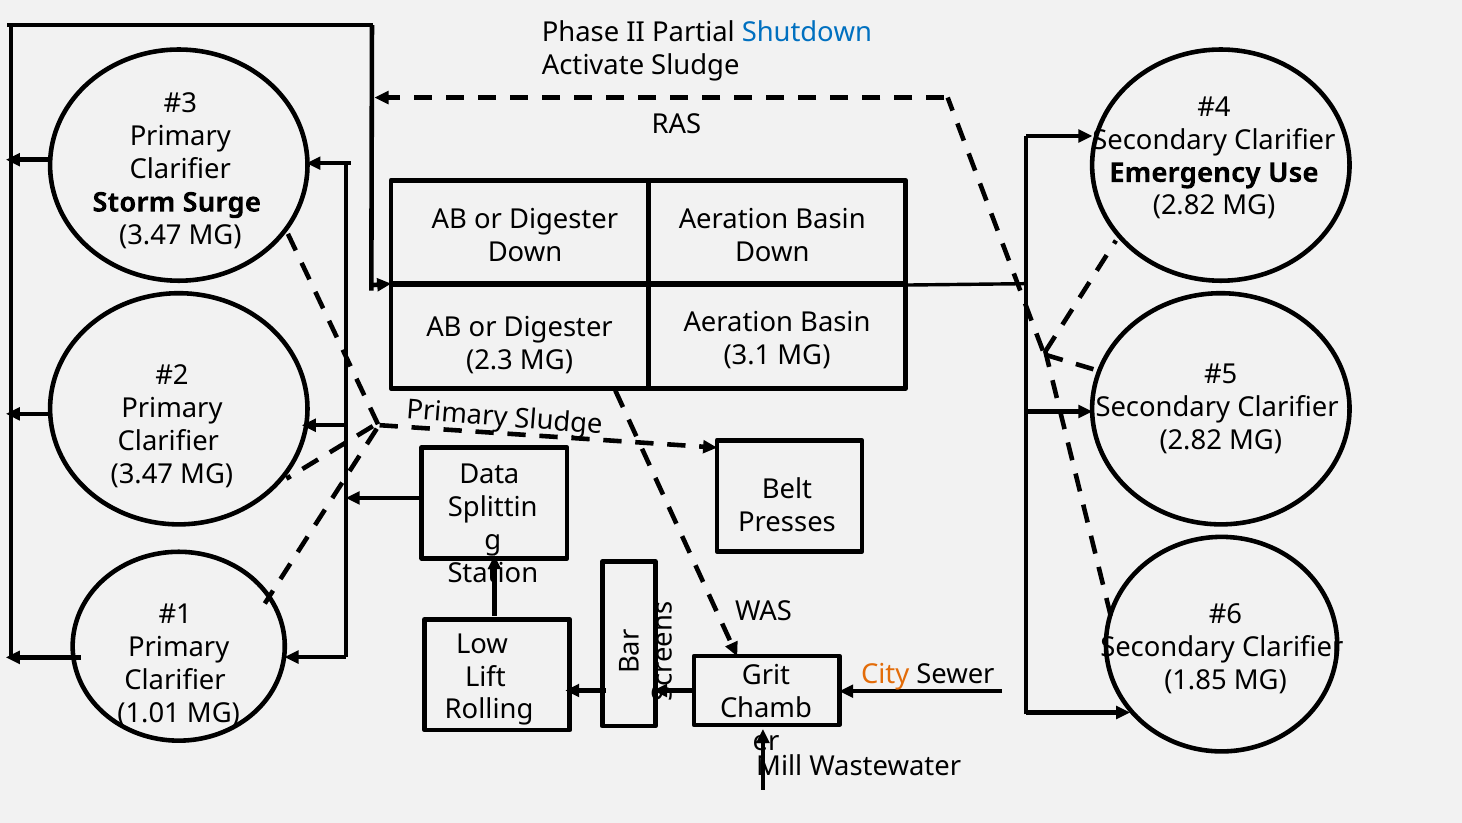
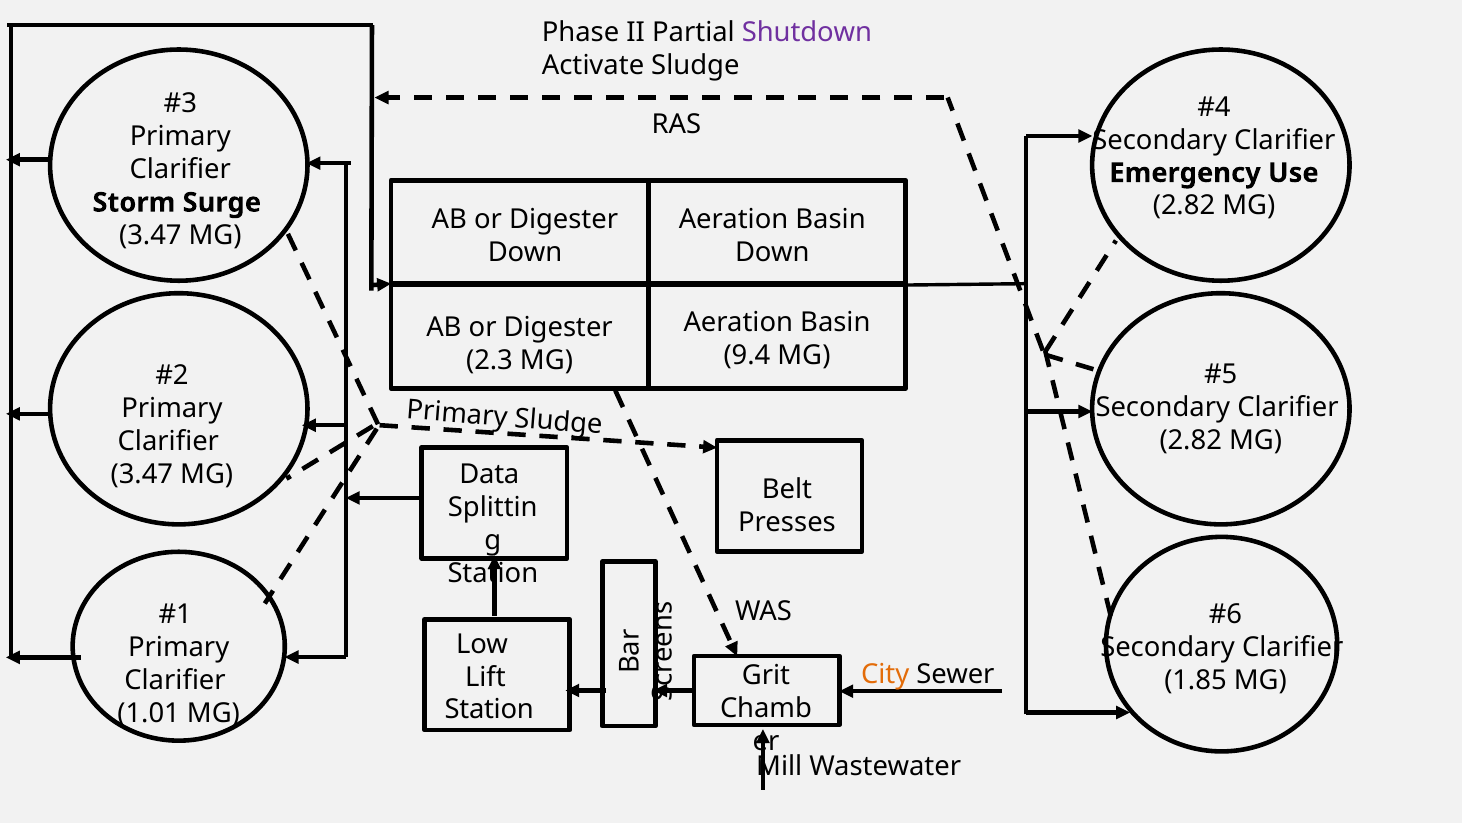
Shutdown colour: blue -> purple (807, 32)
3.1: 3.1 -> 9.4 (747, 355)
Rolling: Rolling -> Station (489, 709)
